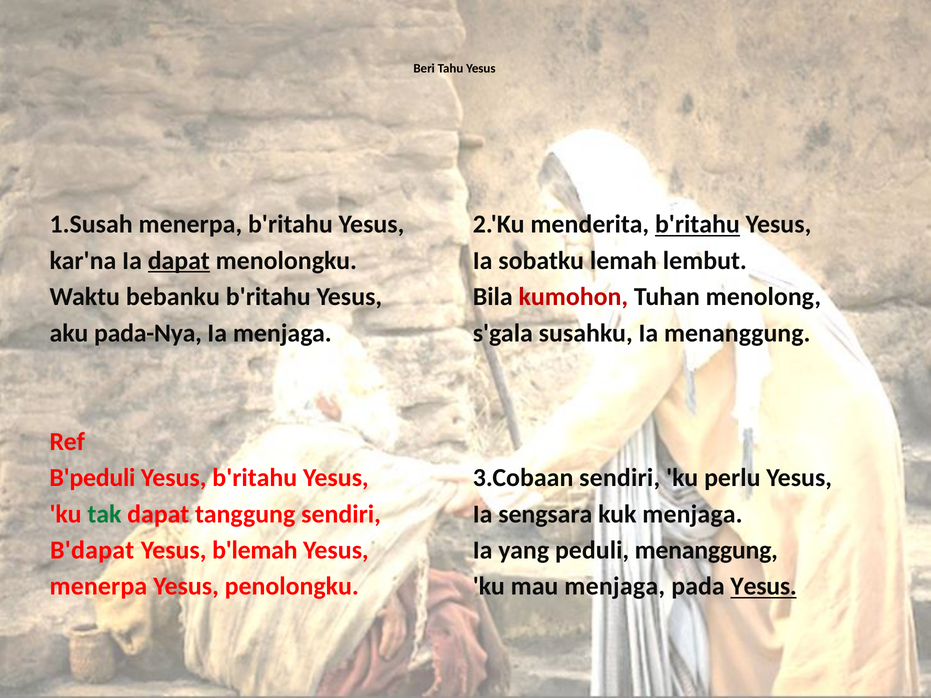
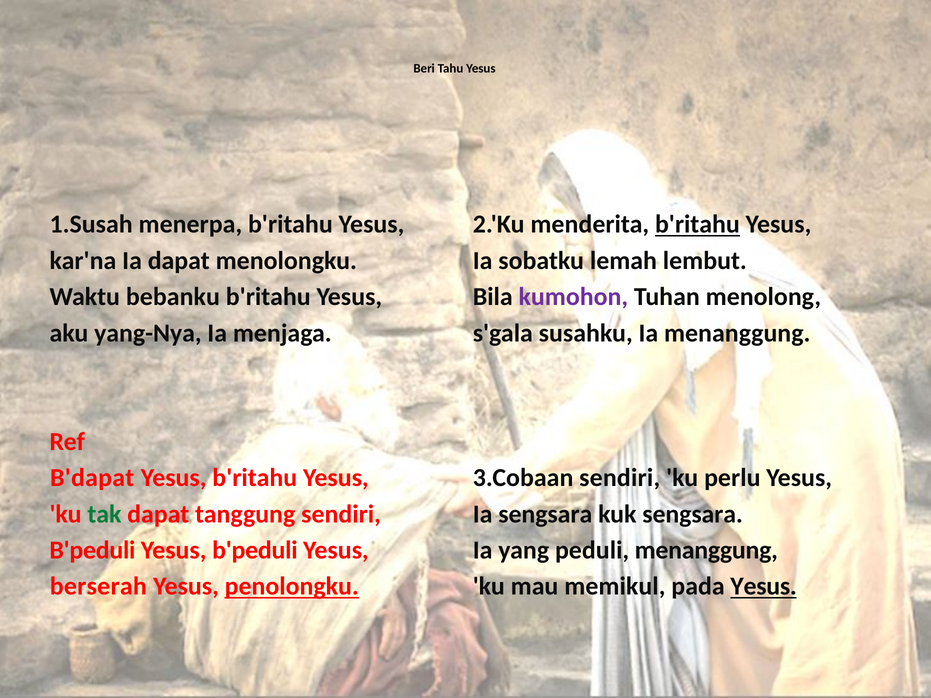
dapat underline: present -> none (179, 261)
kumohon colour: red -> purple (573, 297)
pada-Nya: pada-Nya -> yang-Nya (148, 333)
B'peduli: B'peduli -> B'dapat (92, 478)
kuk menjaga: menjaga -> sengsara (693, 514)
B'dapat: B'dapat -> B'peduli (92, 550)
Yesus b'lemah: b'lemah -> b'peduli (255, 550)
menerpa: menerpa -> berserah (98, 587)
penolongku underline: none -> present (292, 587)
mau menjaga: menjaga -> memikul (615, 587)
